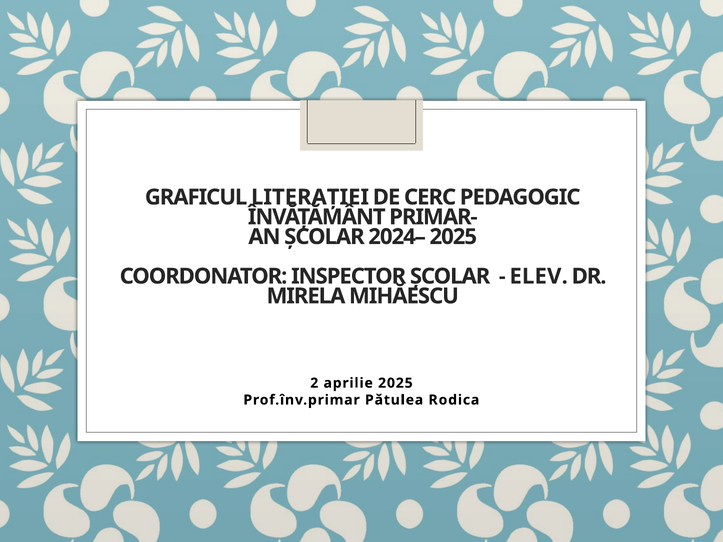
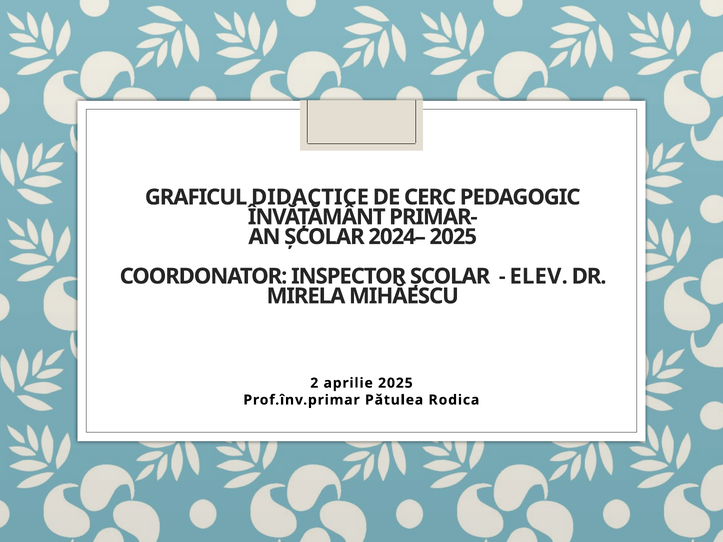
LITERAȚIEI: LITERAȚIEI -> DIDACTICE (310, 197)
